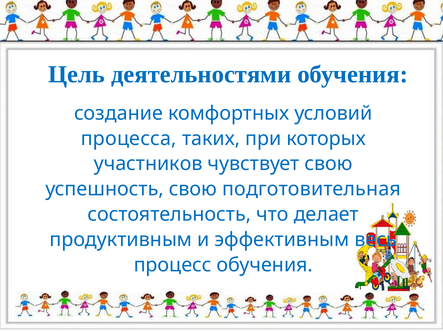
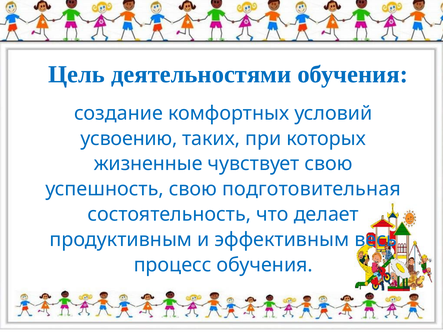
процесса: процесса -> усвоению (129, 139)
участников: участников -> жизненные (148, 164)
